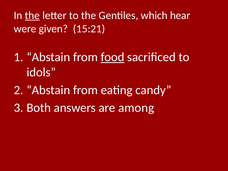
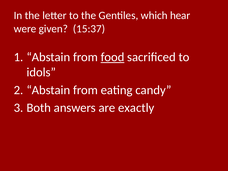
the underline: present -> none (32, 15)
15:21: 15:21 -> 15:37 (89, 29)
among: among -> exactly (136, 108)
